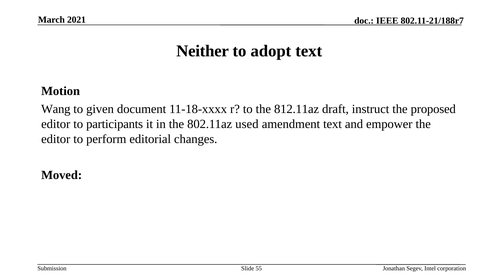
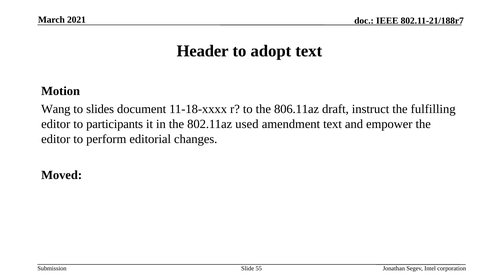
Neither: Neither -> Header (203, 51)
given: given -> slides (100, 109)
812.11az: 812.11az -> 806.11az (297, 109)
proposed: proposed -> fulfilling (433, 109)
